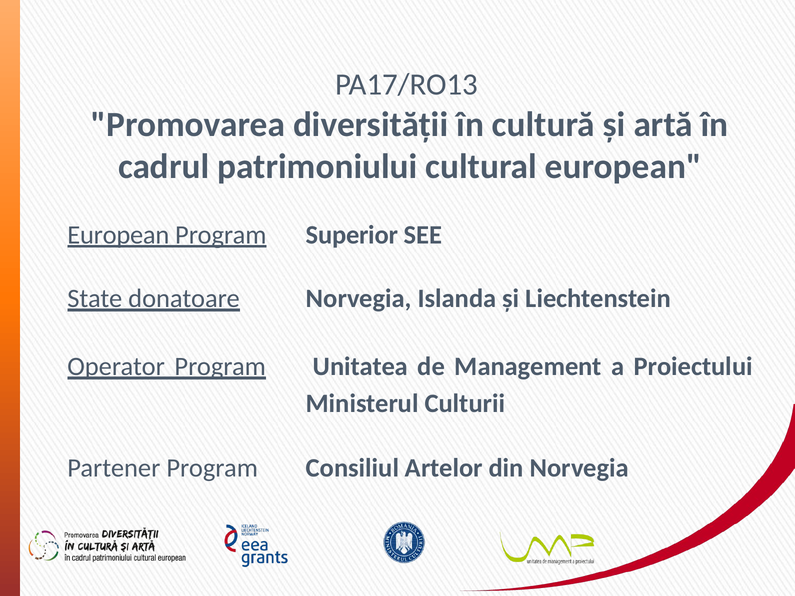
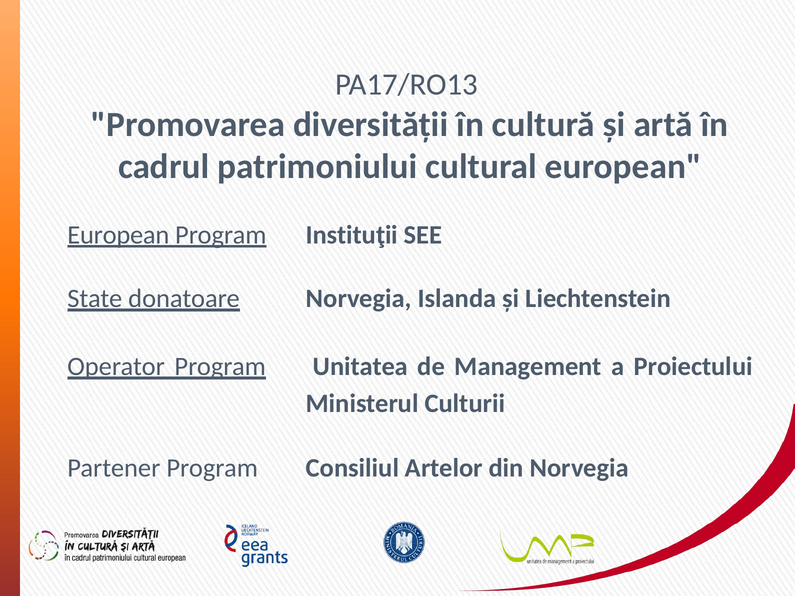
Superior: Superior -> Instituţii (352, 235)
